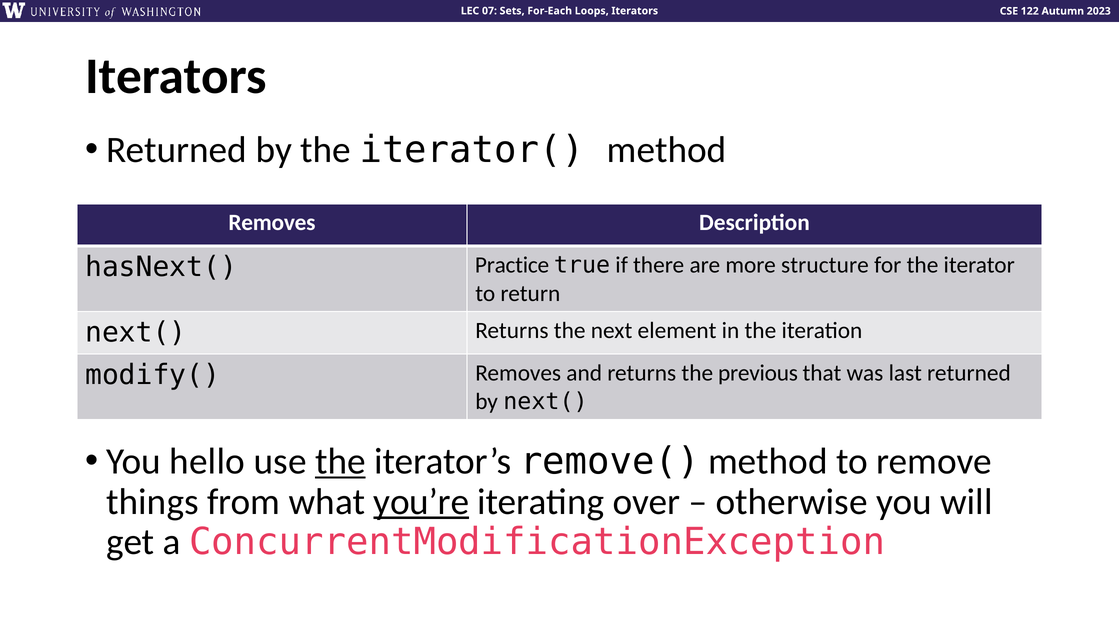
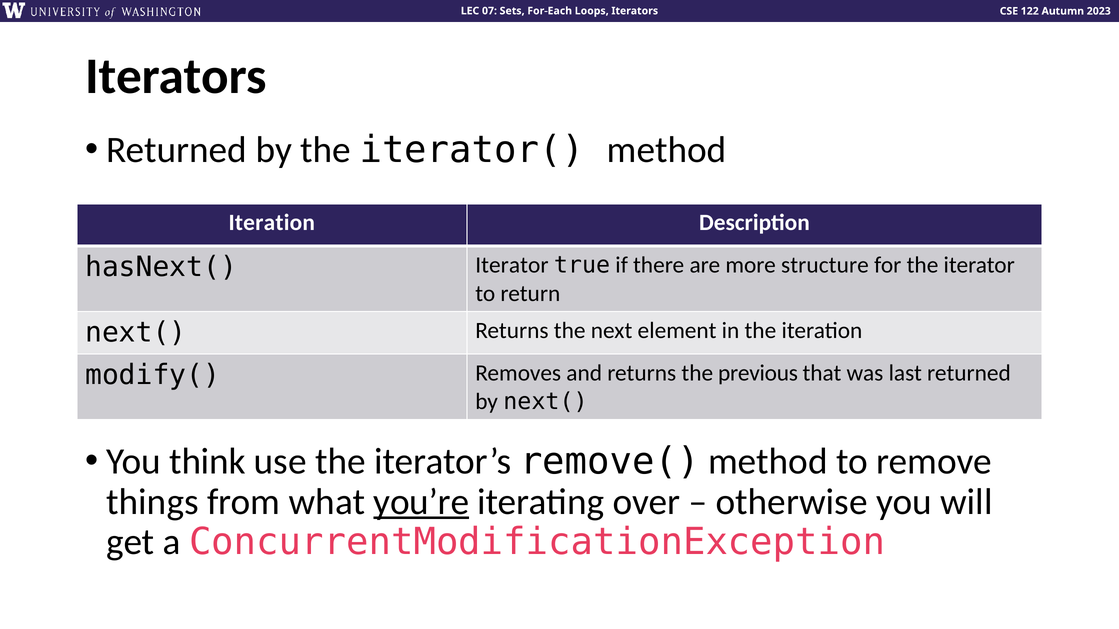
Removes: Removes -> Iteration (272, 223)
hasNext( Practice: Practice -> Iterator (512, 265)
hello: hello -> think (207, 462)
the underline: present -> none (340, 462)
